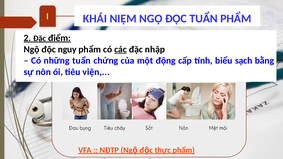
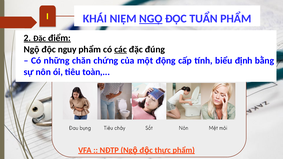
NGỘ underline: none -> present (151, 19)
nhập: nhập -> đúng (155, 49)
những tuẩn: tuẩn -> chăn (82, 61)
sạch: sạch -> định (244, 61)
viện: viện -> toàn (96, 72)
